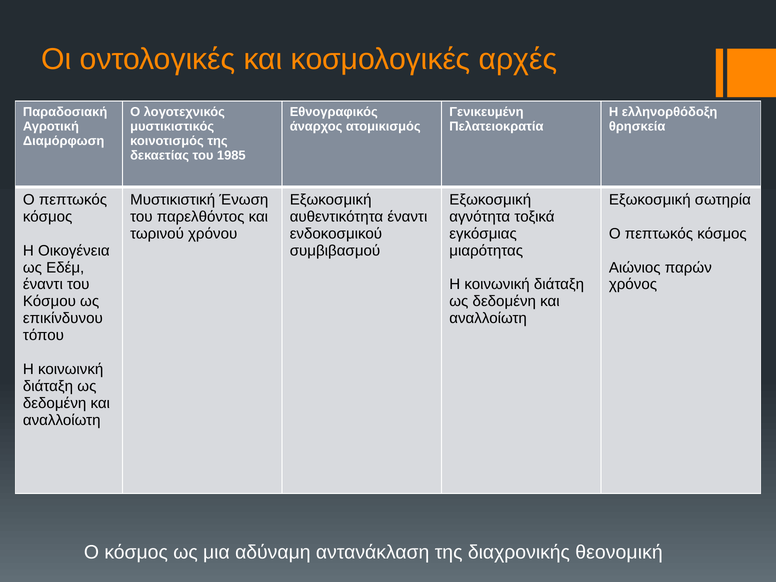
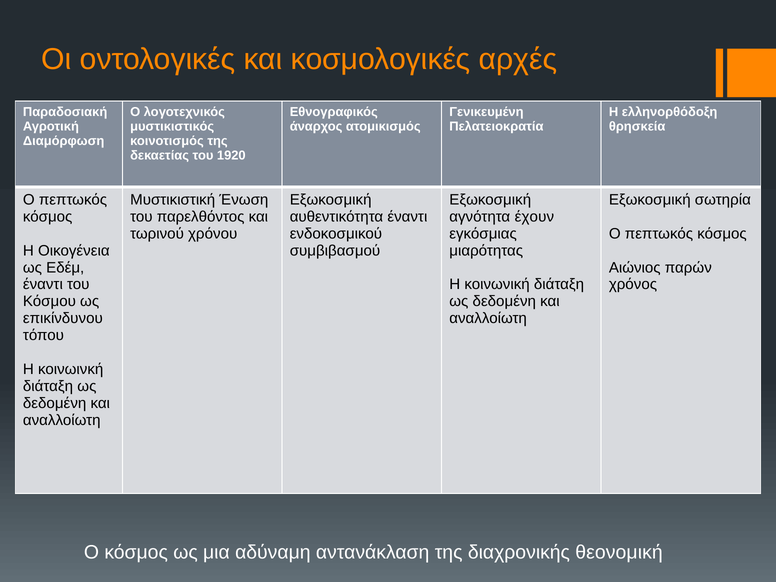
1985: 1985 -> 1920 (231, 156)
τοξικά: τοξικά -> έχουν (534, 217)
